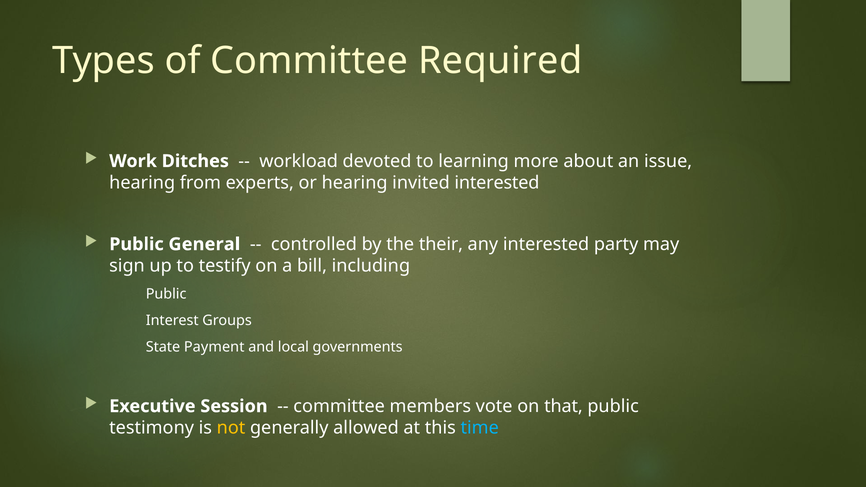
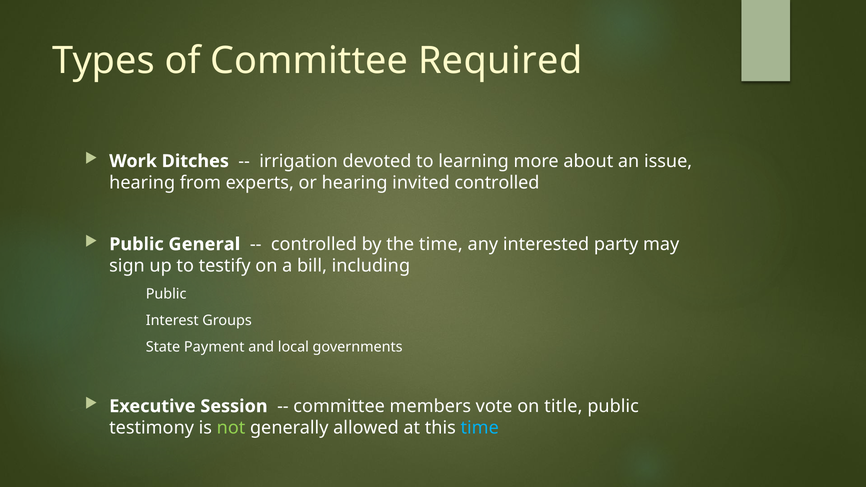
workload: workload -> irrigation (299, 161)
invited interested: interested -> controlled (497, 183)
the their: their -> time (441, 244)
that: that -> title (563, 406)
not colour: yellow -> light green (231, 428)
